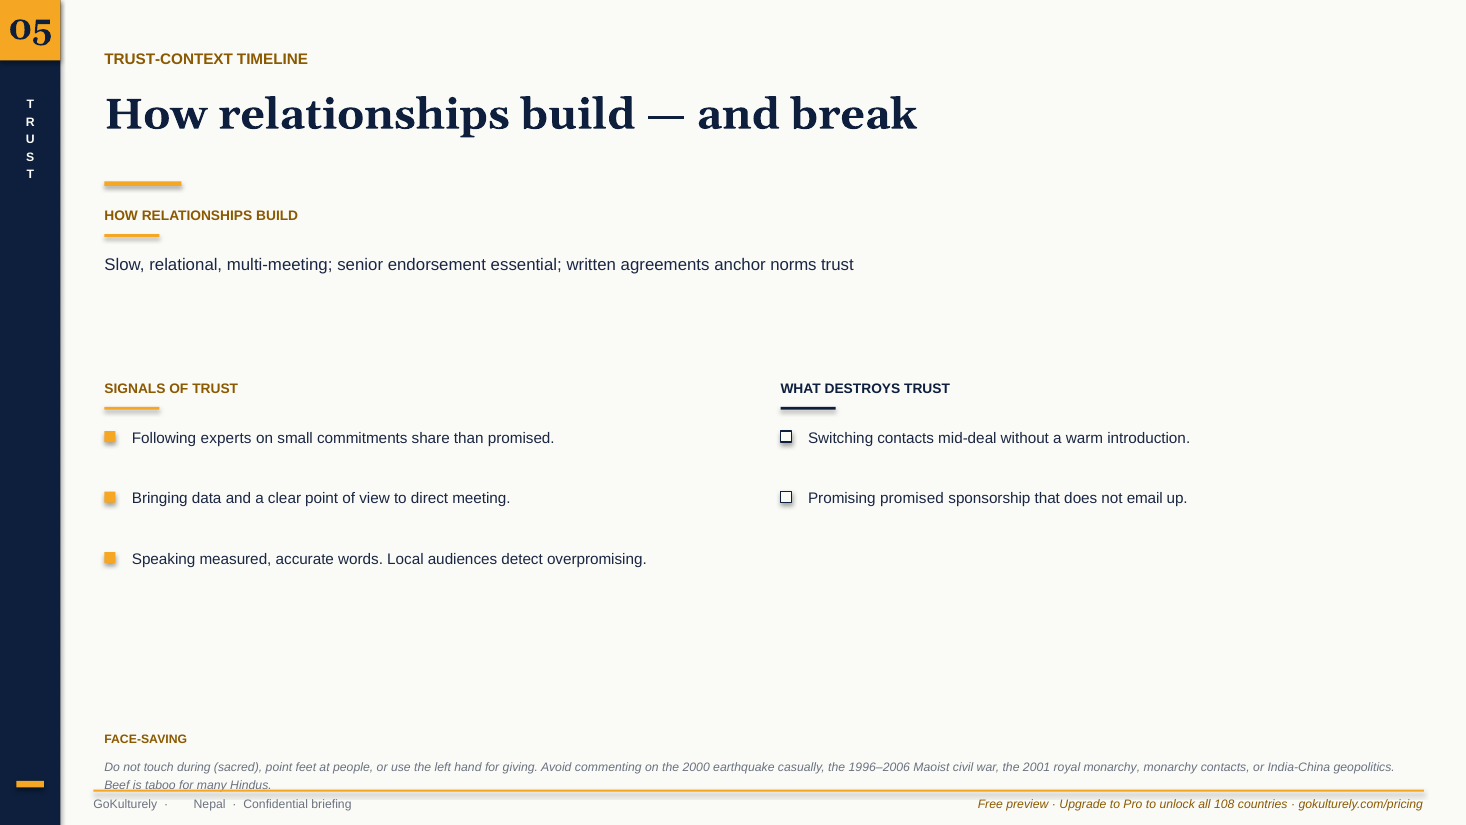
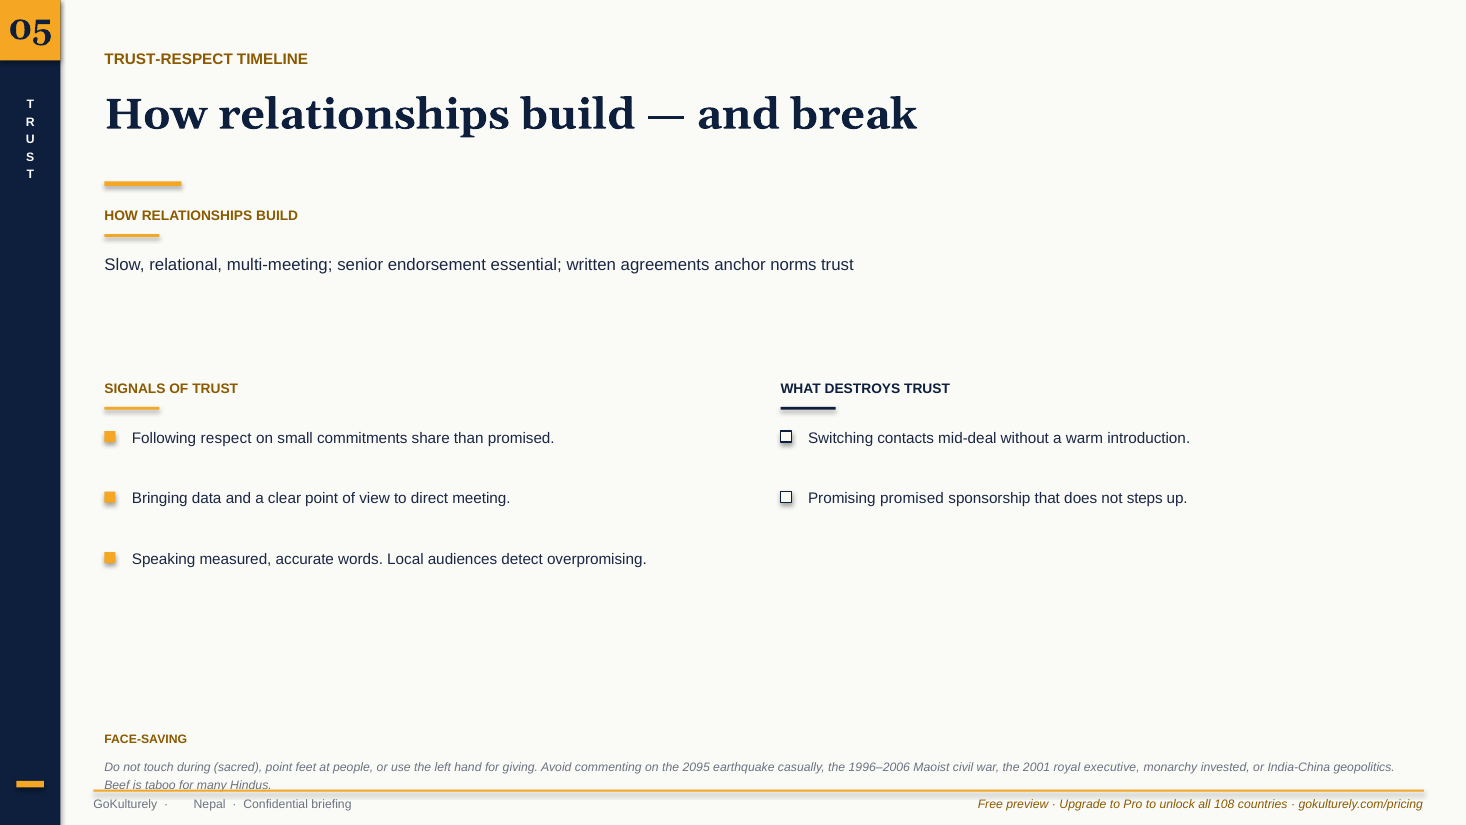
TRUST-CONTEXT: TRUST-CONTEXT -> TRUST-RESPECT (169, 60)
experts: experts -> respect (226, 438)
email: email -> steps (1145, 499)
2000: 2000 -> 2095 (696, 767)
royal monarchy: monarchy -> executive (1112, 767)
monarchy contacts: contacts -> invested (1225, 767)
